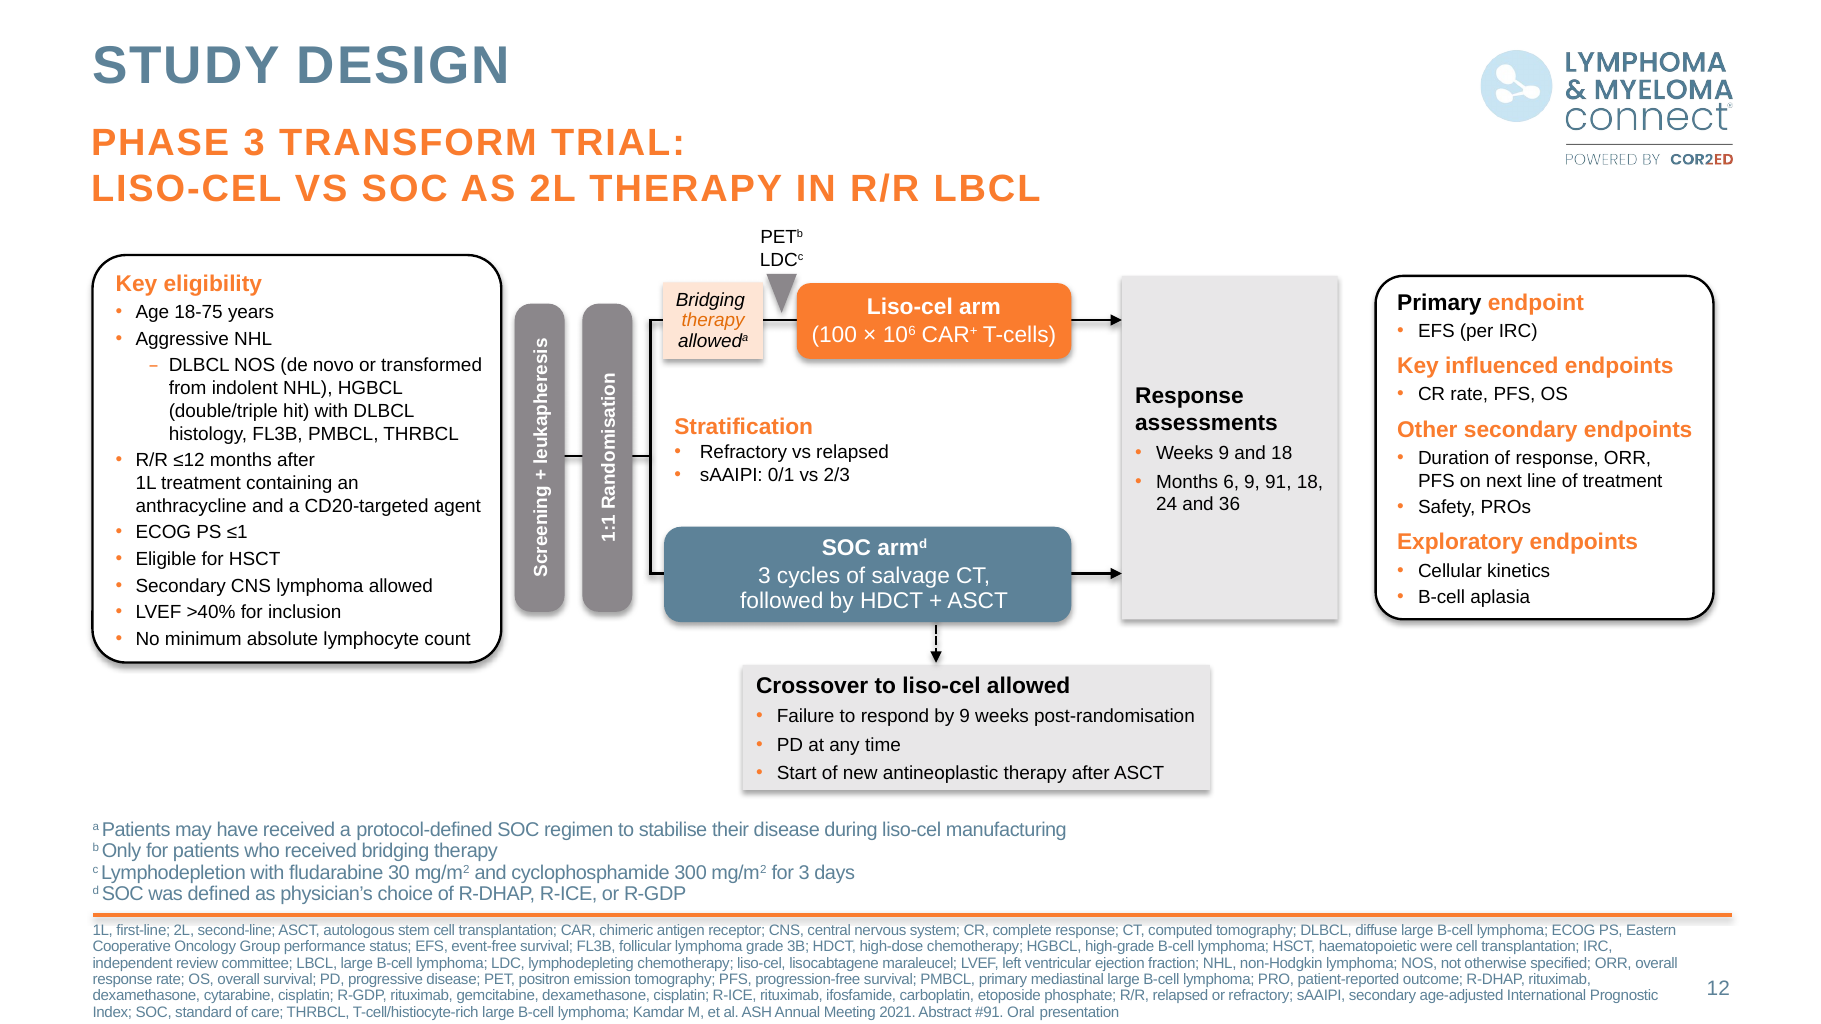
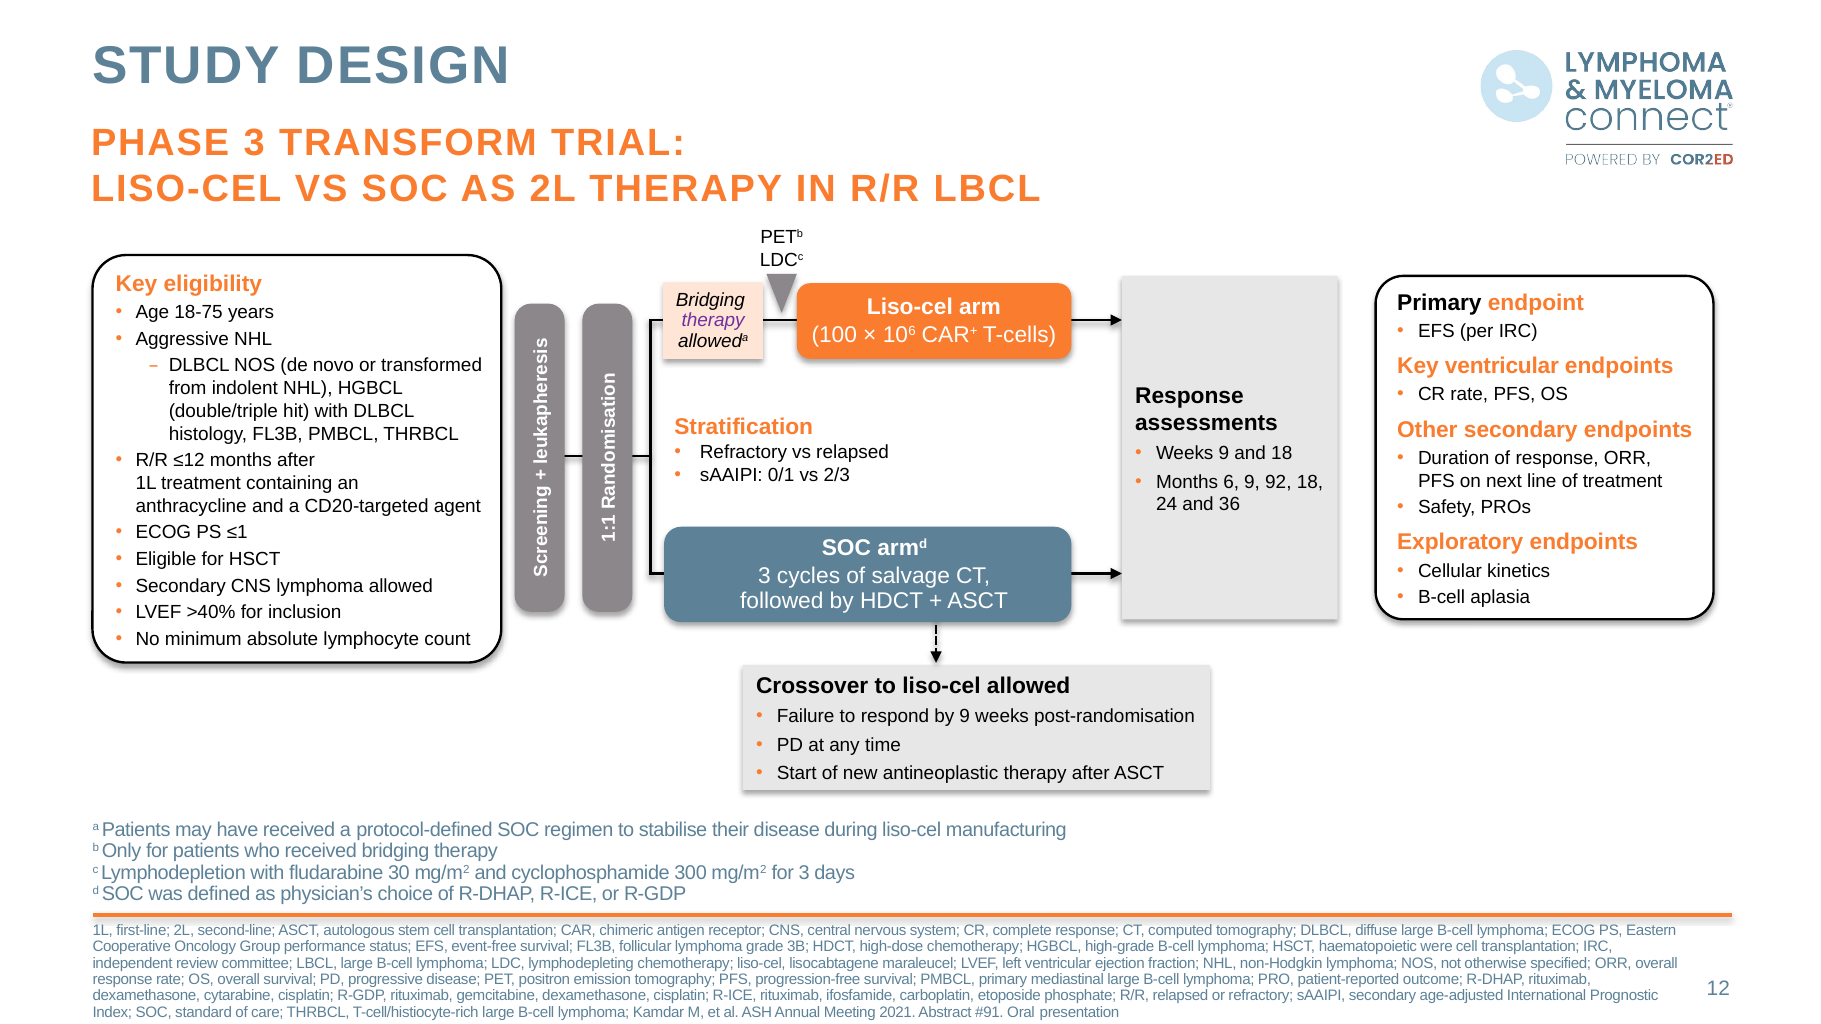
therapy colour: orange -> purple (713, 321)
Key influenced: influenced -> ventricular (1502, 366)
91: 91 -> 92 (1278, 482)
